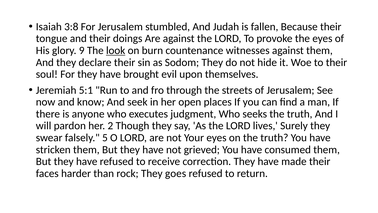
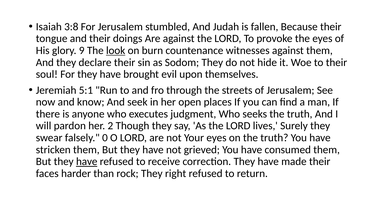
5: 5 -> 0 (105, 138)
have underline: none -> present (87, 161)
goes: goes -> right (176, 173)
